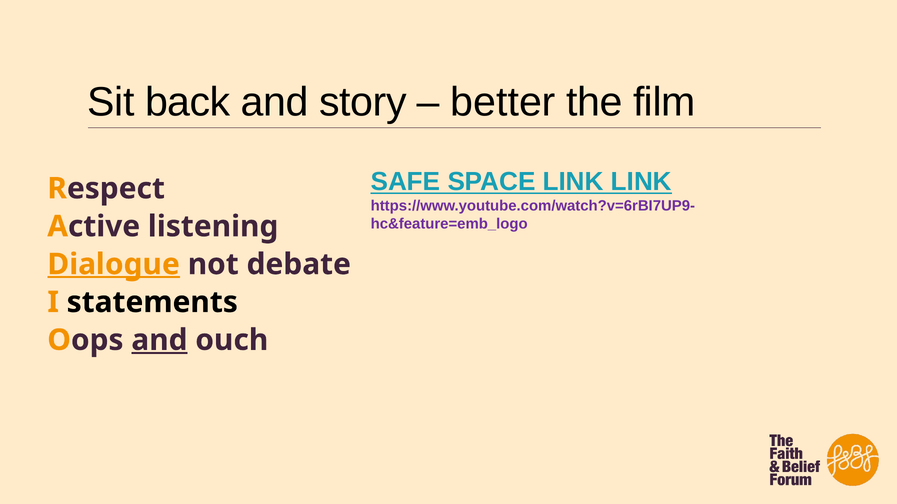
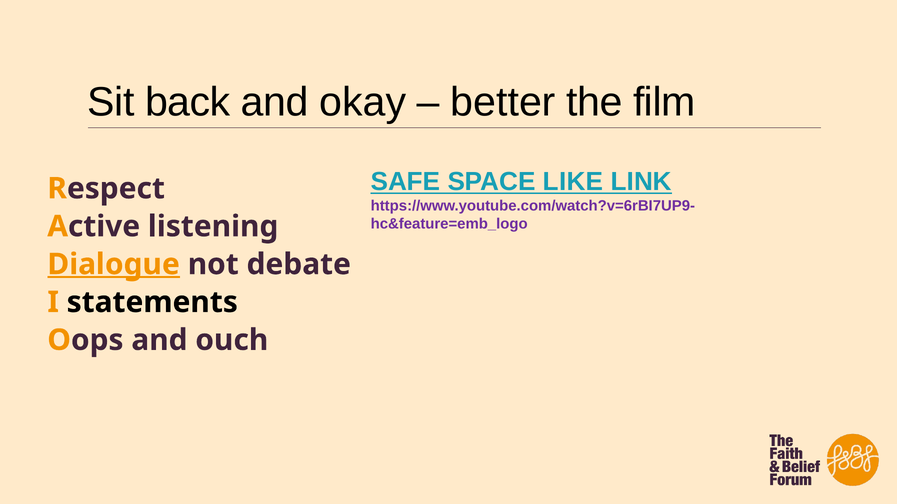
story: story -> okay (363, 102)
SPACE LINK: LINK -> LIKE (573, 182)
and underline: present -> none (159, 340)
